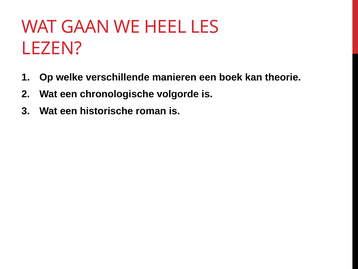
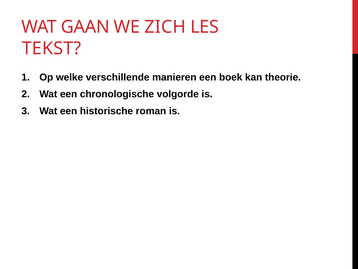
HEEL: HEEL -> ZICH (165, 27)
LEZEN: LEZEN -> TEKST (52, 48)
